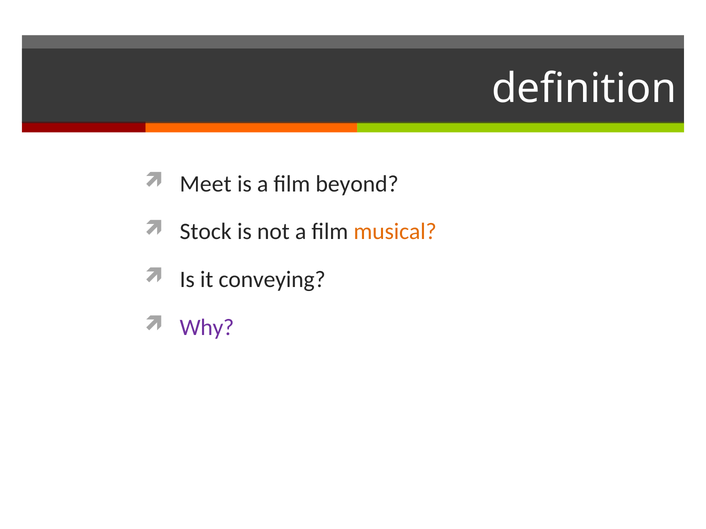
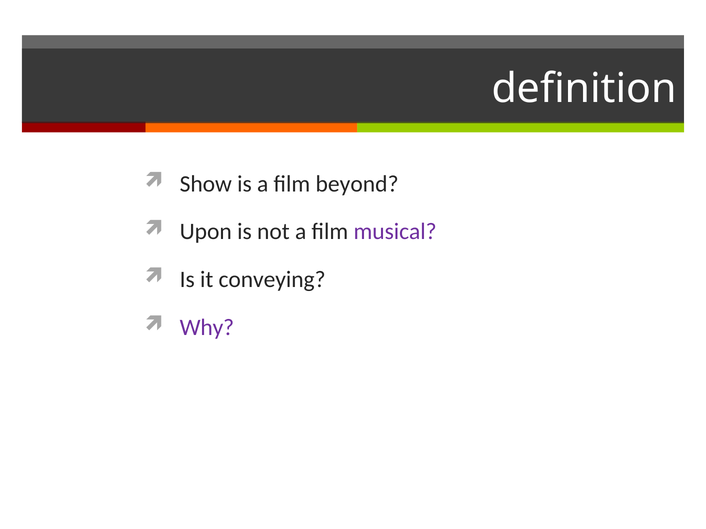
Meet: Meet -> Show (206, 184)
Stock: Stock -> Upon (206, 232)
musical colour: orange -> purple (395, 232)
